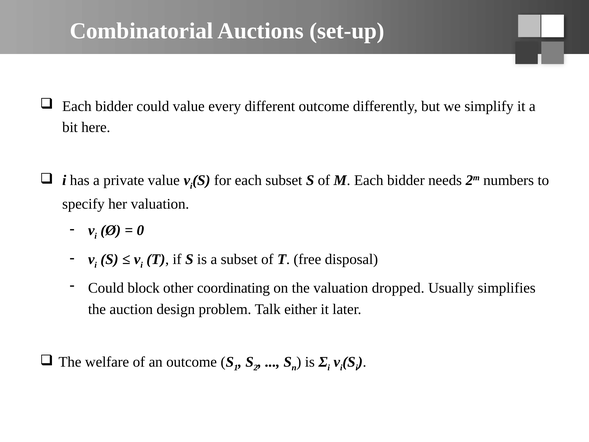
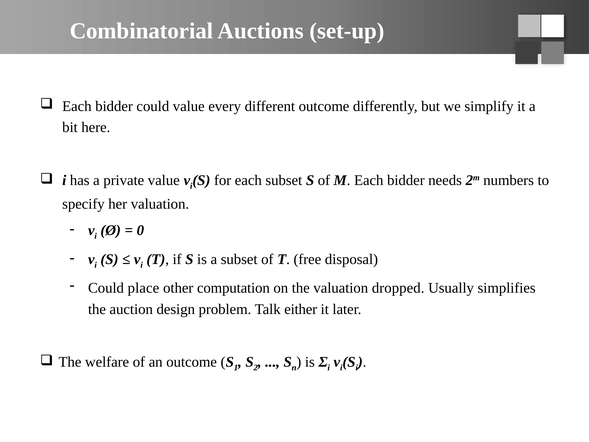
block: block -> place (143, 288)
coordinating: coordinating -> computation (233, 288)
